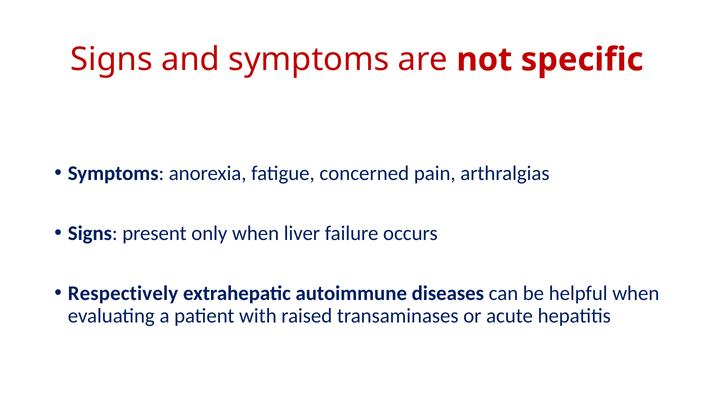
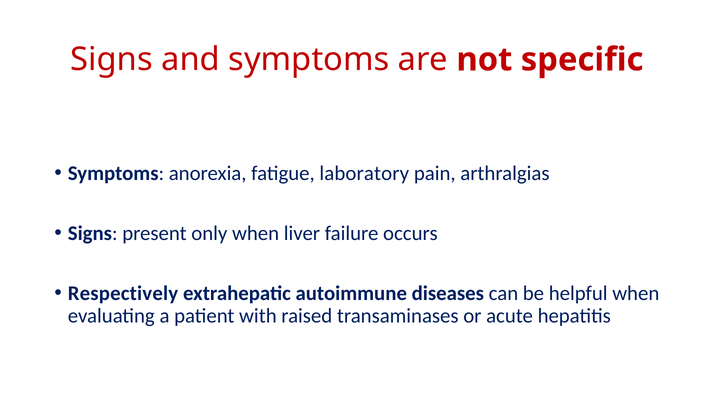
concerned: concerned -> laboratory (364, 173)
